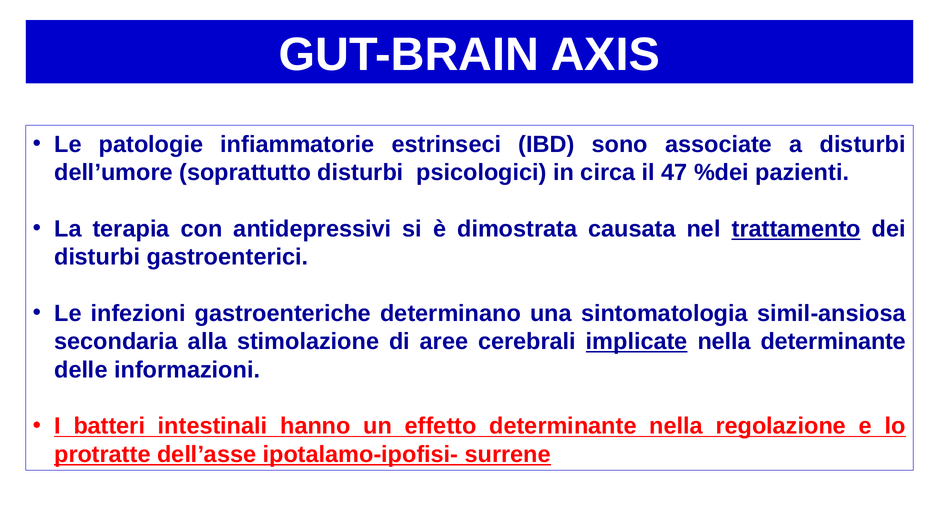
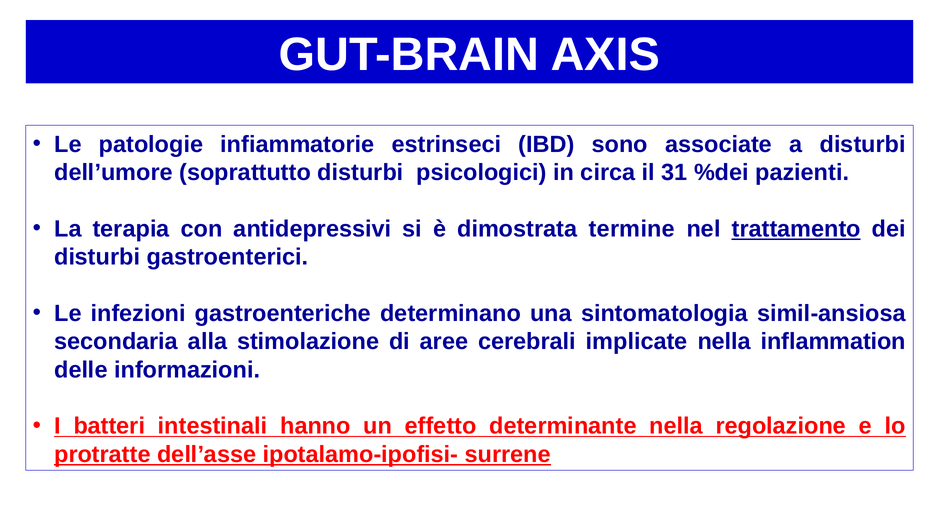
47: 47 -> 31 (674, 173)
causata: causata -> termine (632, 229)
implicate underline: present -> none (637, 342)
nella determinante: determinante -> inflammation (833, 342)
